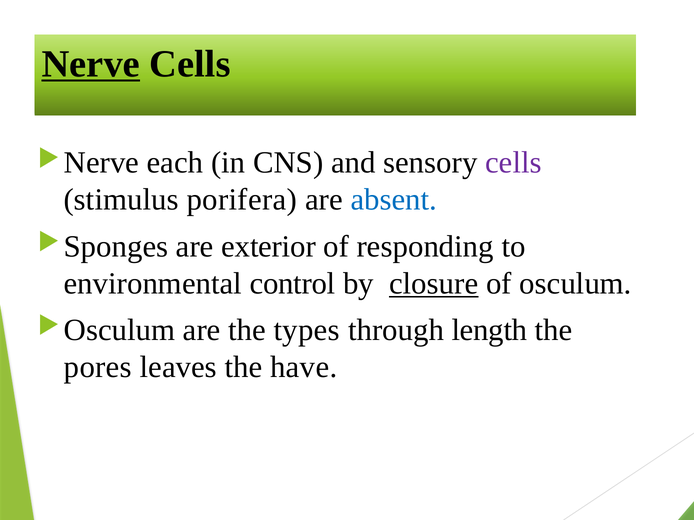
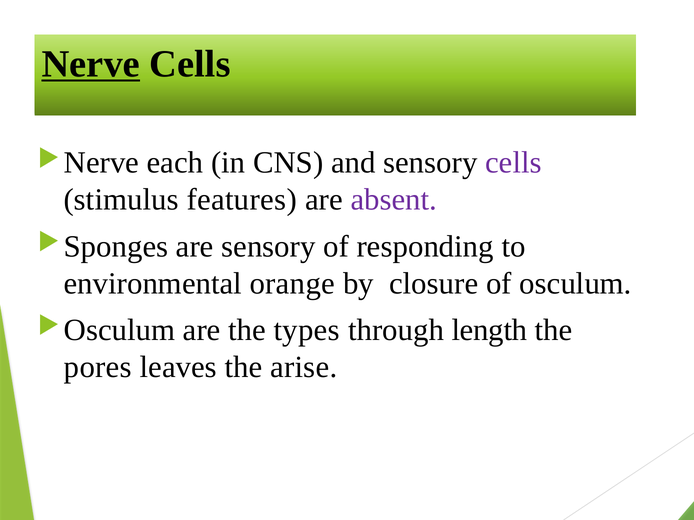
porifera: porifera -> features (242, 200)
absent colour: blue -> purple (394, 200)
are exterior: exterior -> sensory (268, 247)
control: control -> orange (292, 284)
closure underline: present -> none (434, 284)
have: have -> arise (304, 368)
